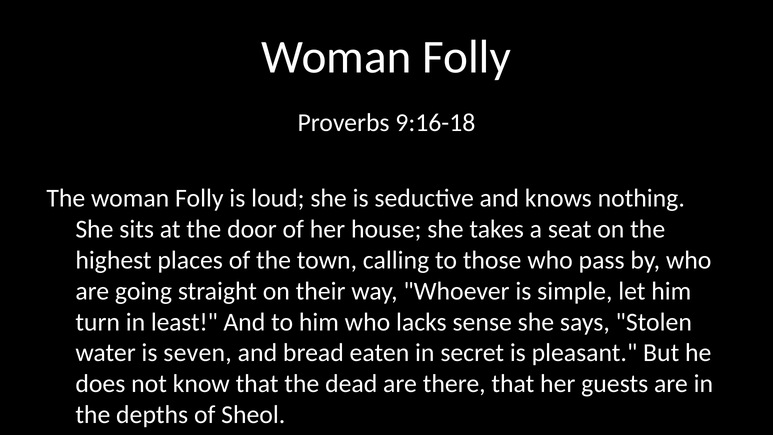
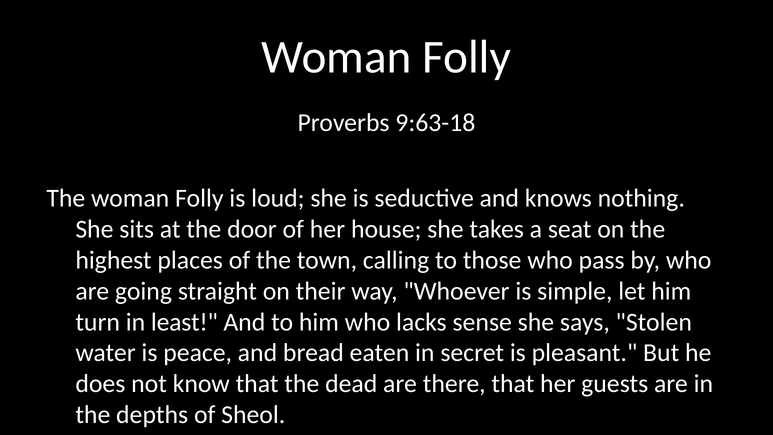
9:16-18: 9:16-18 -> 9:63-18 (435, 123)
seven: seven -> peace (198, 353)
